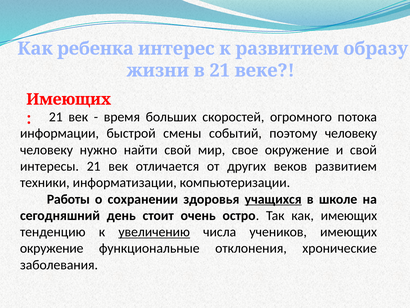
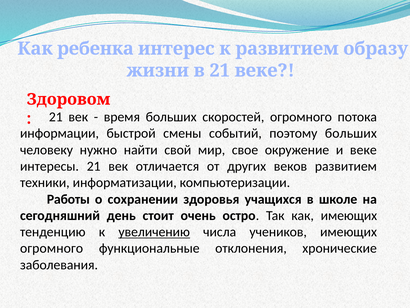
Имеющих: Имеющих -> Здоровом (69, 99)
поэтому человеку: человеку -> больших (351, 133)
и свой: свой -> веке (363, 150)
учащихся underline: present -> none (273, 199)
окружение: окружение -> огромного (52, 248)
